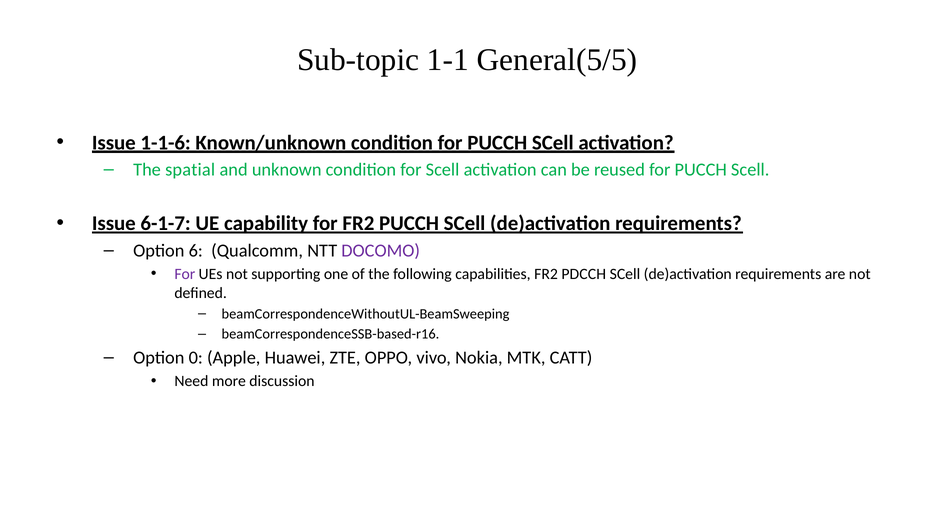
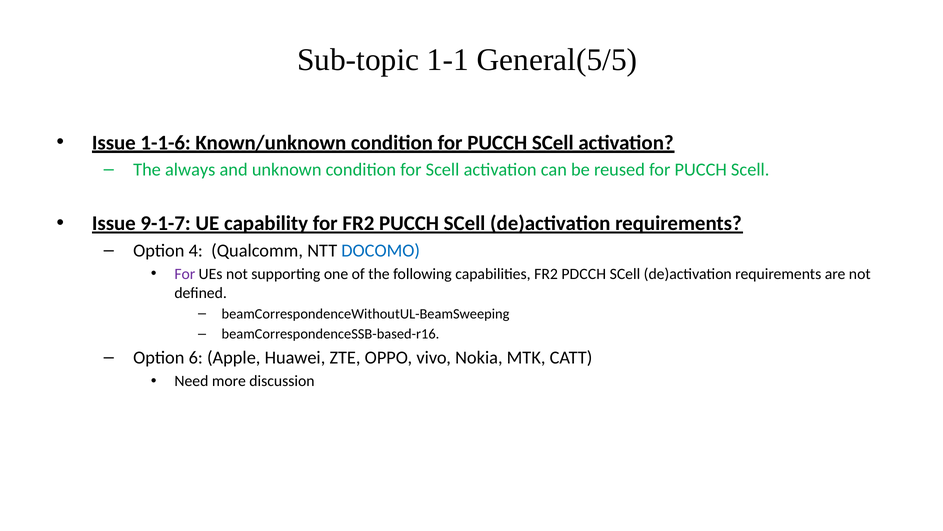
spatial: spatial -> always (190, 170)
6-1-7: 6-1-7 -> 9-1-7 (166, 223)
6: 6 -> 4 (196, 250)
DOCOMO colour: purple -> blue (381, 250)
0: 0 -> 6 (196, 357)
